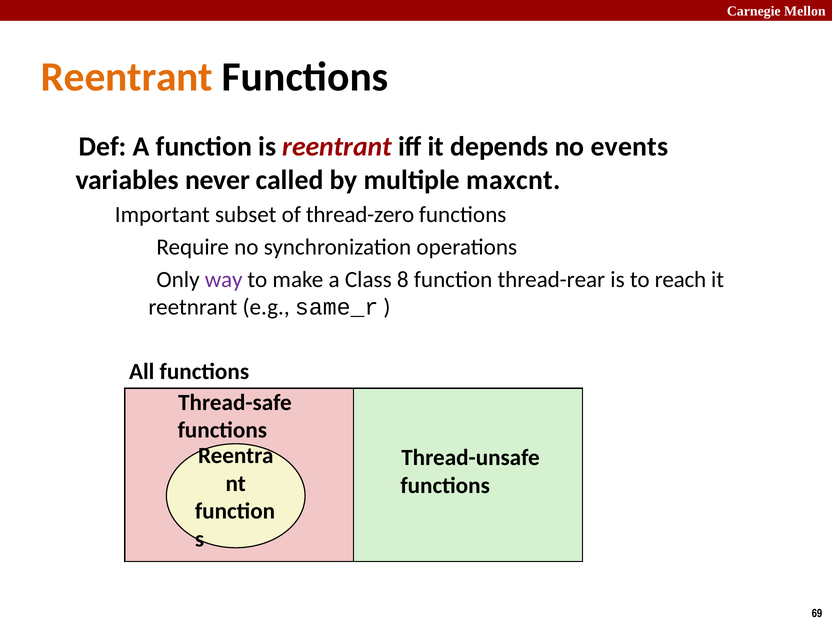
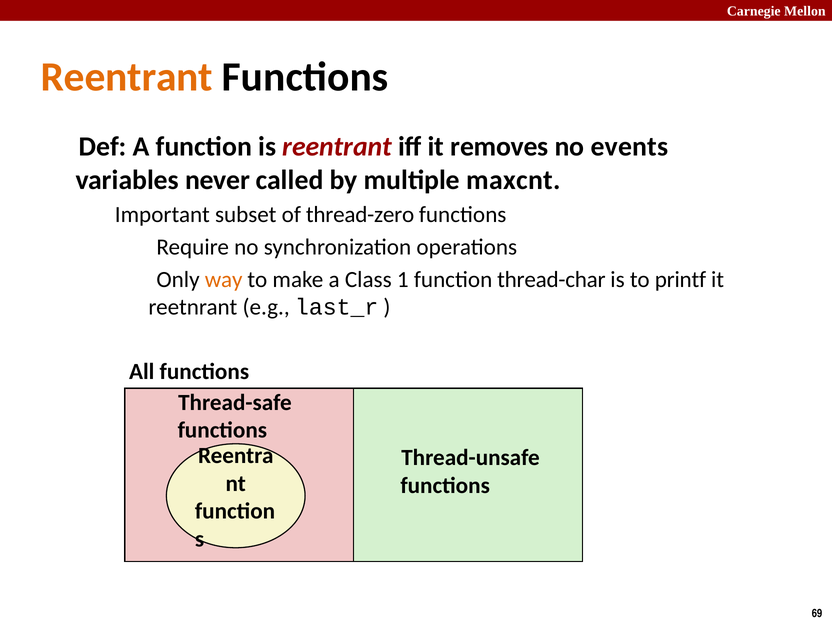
depends: depends -> removes (499, 147)
way colour: purple -> orange (224, 280)
8: 8 -> 1 (403, 280)
thread-rear: thread-rear -> thread-char (551, 280)
reach: reach -> printf (680, 280)
same_r: same_r -> last_r (337, 307)
